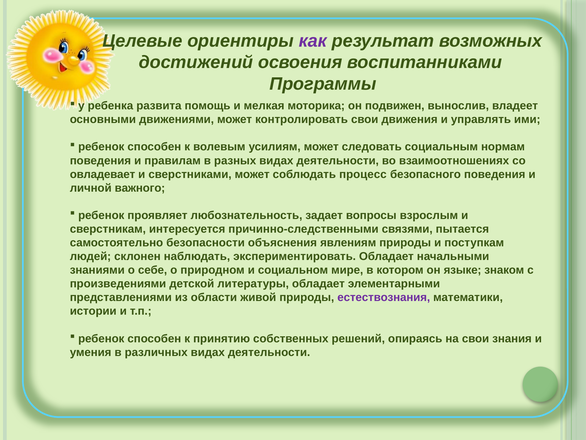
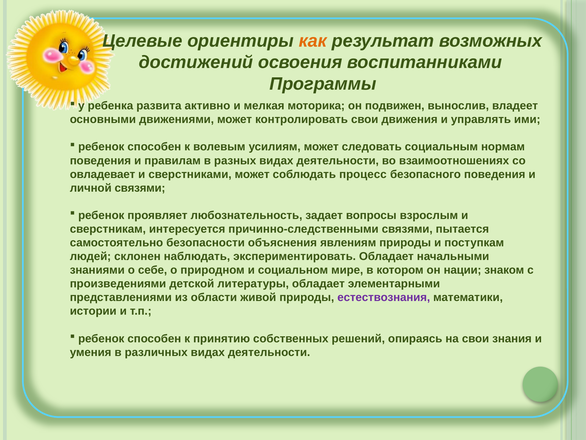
как colour: purple -> orange (313, 41)
помощь: помощь -> активно (207, 106)
личной важного: важного -> связями (140, 188)
языке: языке -> нации (463, 270)
